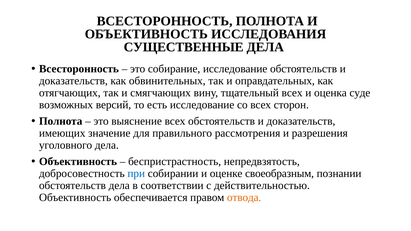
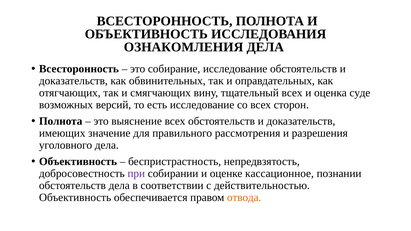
СУЩЕСТВЕННЫЕ: СУЩЕСТВЕННЫЕ -> ОЗНАКОМЛЕНИЯ (184, 47)
при colour: blue -> purple (136, 174)
своеобразным: своеобразным -> кассационное (279, 174)
